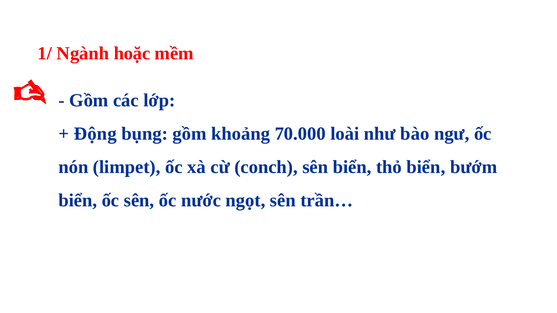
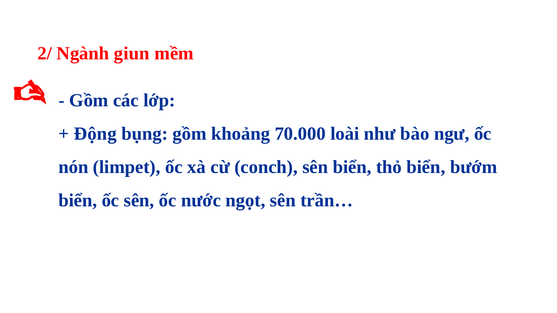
1/: 1/ -> 2/ (45, 54)
hoặc: hoặc -> giun (132, 54)
